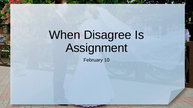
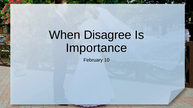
Assignment: Assignment -> Importance (96, 48)
